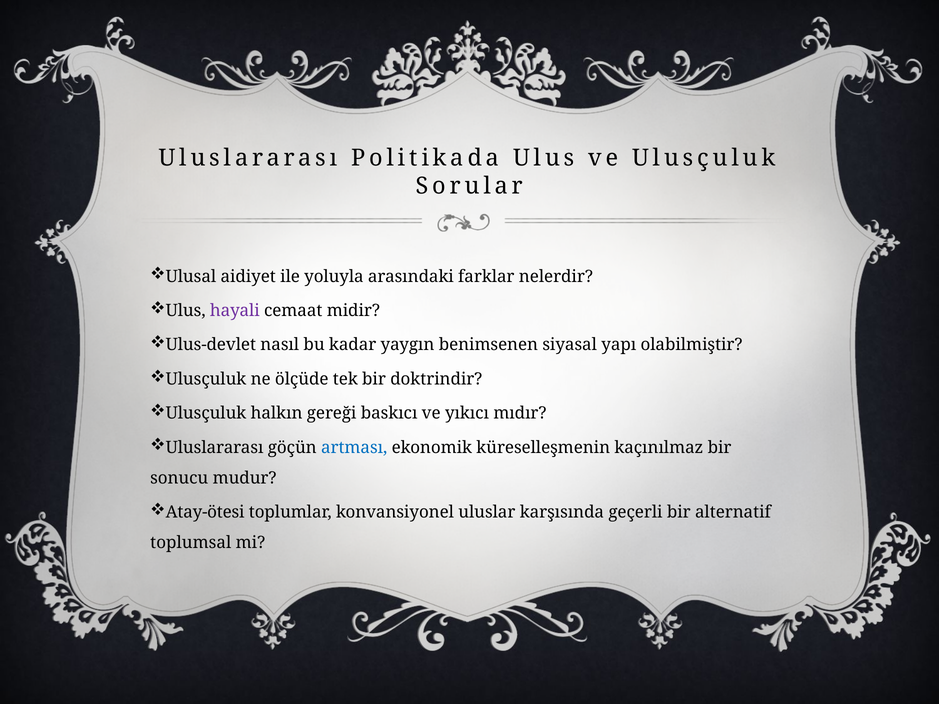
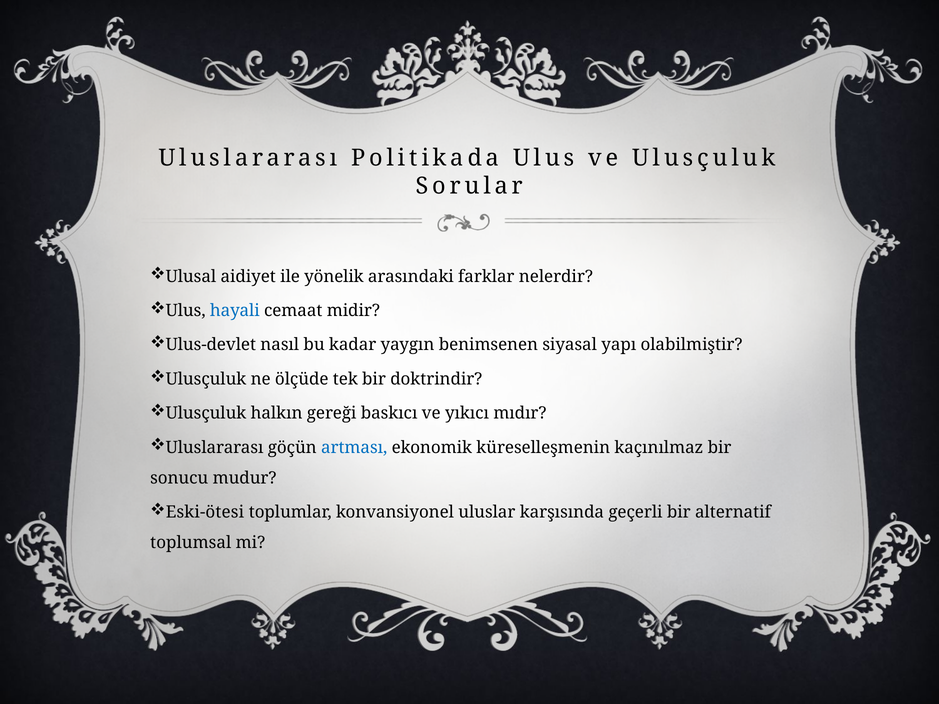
yoluyla: yoluyla -> yönelik (334, 277)
hayali colour: purple -> blue (235, 311)
Atay-ötesi: Atay-ötesi -> Eski-ötesi (205, 512)
